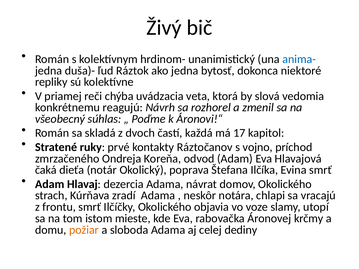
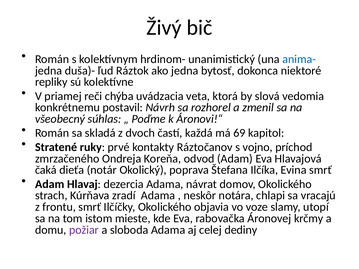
reagujú: reagujú -> postavil (123, 108)
17: 17 -> 69 (239, 133)
požiar colour: orange -> purple (84, 230)
